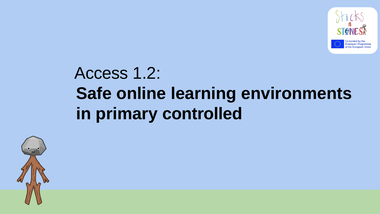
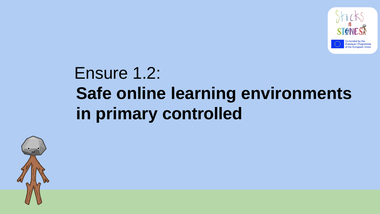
Access: Access -> Ensure (101, 73)
